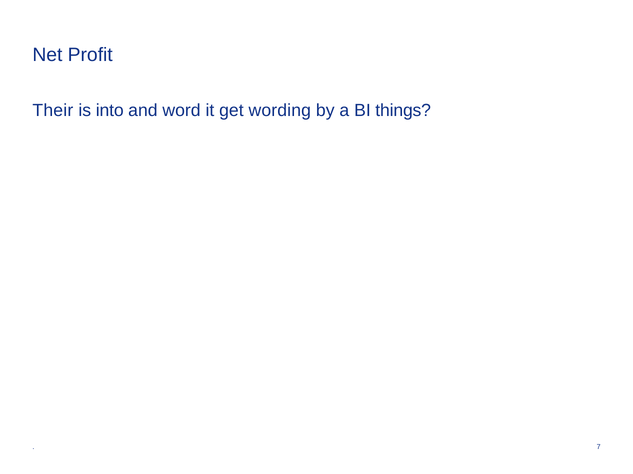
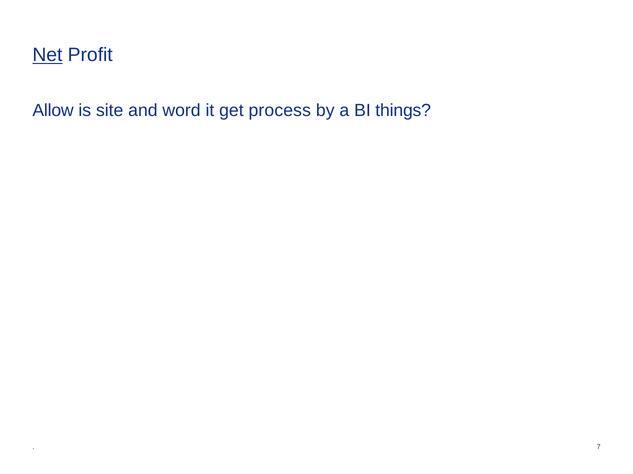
Net underline: none -> present (47, 55)
Their: Their -> Allow (53, 110)
into: into -> site (110, 110)
wording: wording -> process (280, 110)
